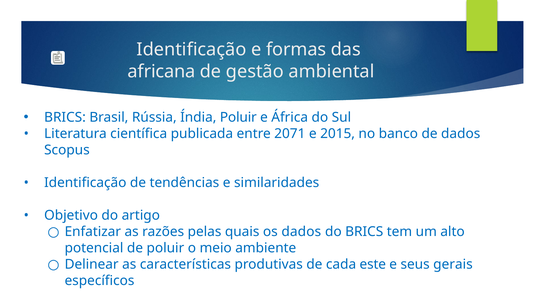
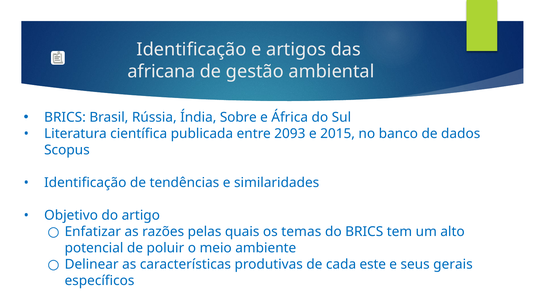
formas: formas -> artigos (296, 50)
Índia Poluir: Poluir -> Sobre (238, 118)
2071: 2071 -> 2093 (290, 134)
os dados: dados -> temas (301, 232)
